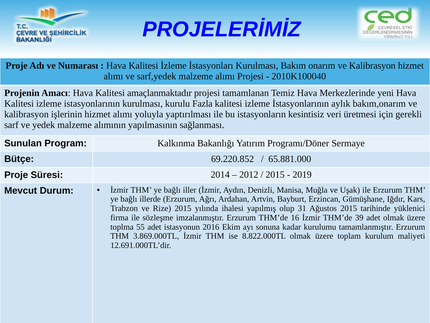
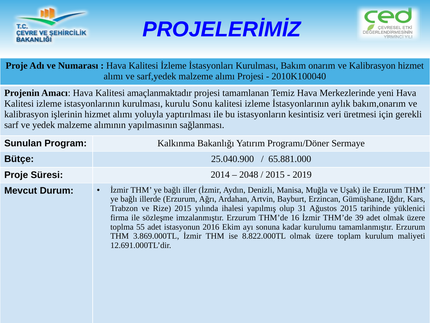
Fazla: Fazla -> Sonu (202, 104)
69.220.852: 69.220.852 -> 25.040.900 (233, 159)
2012: 2012 -> 2048 (249, 175)
